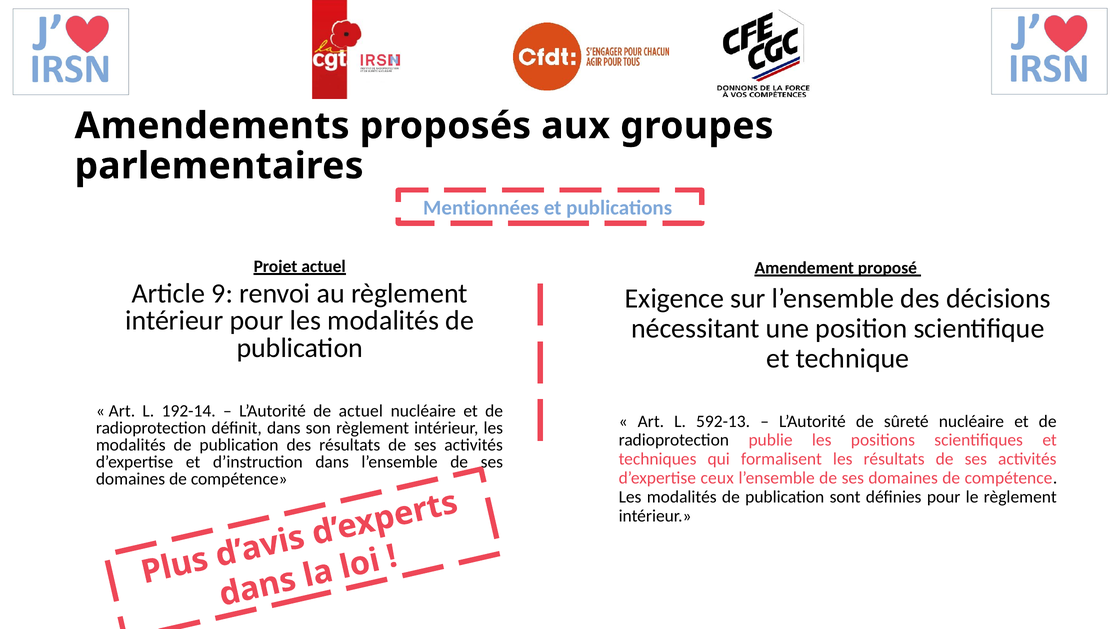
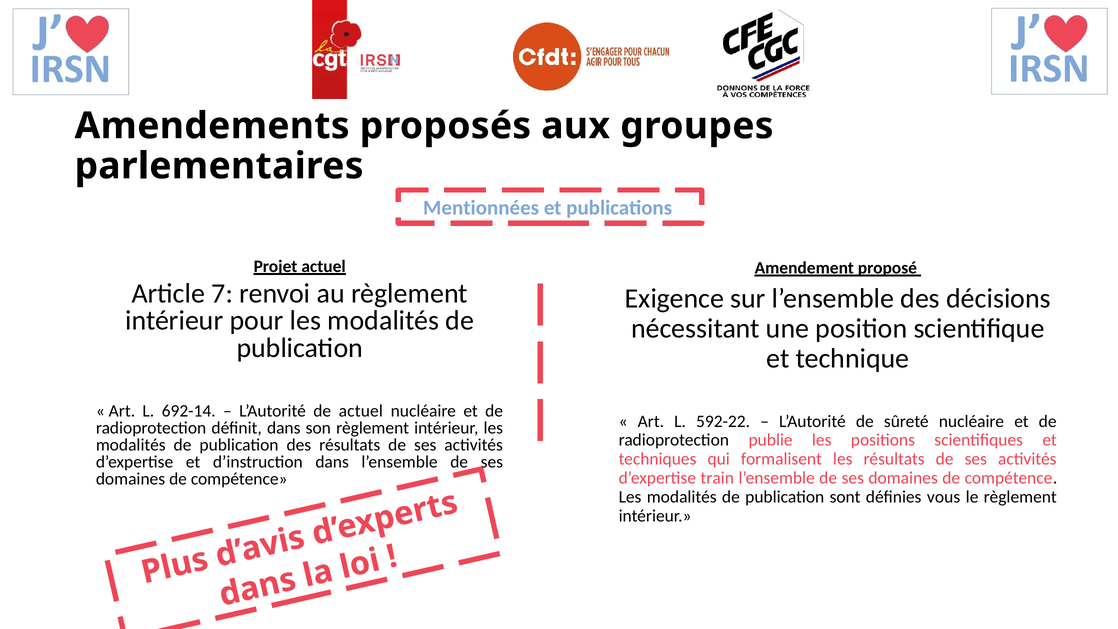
9: 9 -> 7 (222, 293)
192-14: 192-14 -> 692-14 (189, 411)
592-13: 592-13 -> 592-22 (723, 421)
ceux: ceux -> train (717, 478)
définies pour: pour -> vous (944, 497)
